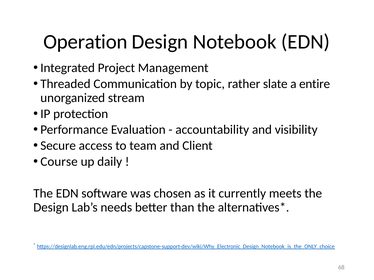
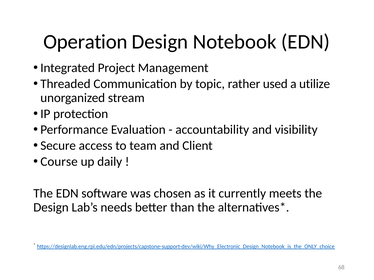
slate: slate -> used (275, 84)
entire: entire -> utilize (315, 84)
